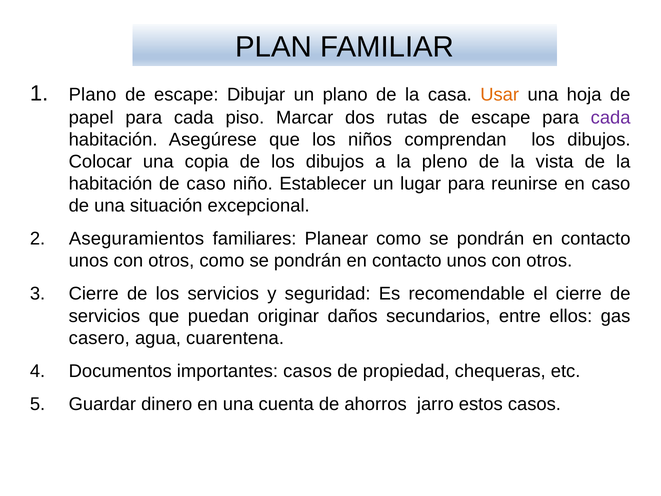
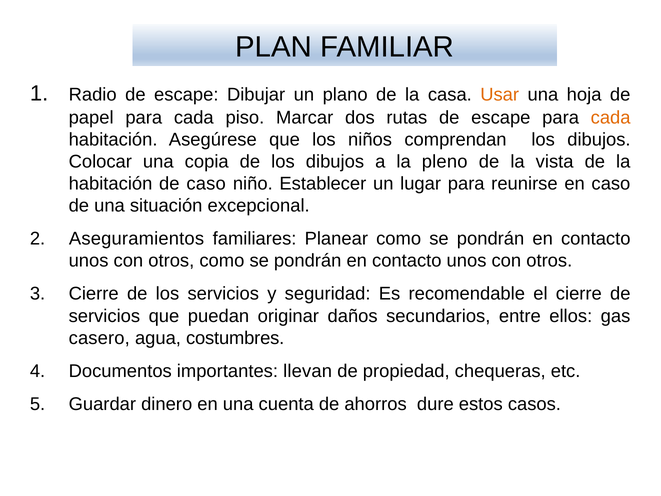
1 Plano: Plano -> Radio (93, 95)
cada colour: purple -> orange (611, 117)
cuarentena: cuarentena -> costumbres (235, 338)
importantes casos: casos -> llevan (308, 371)
jarro: jarro -> dure (435, 404)
